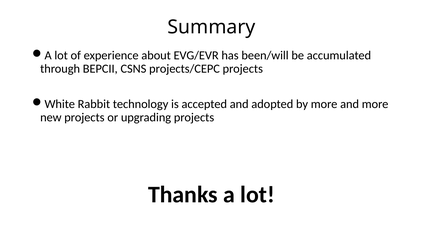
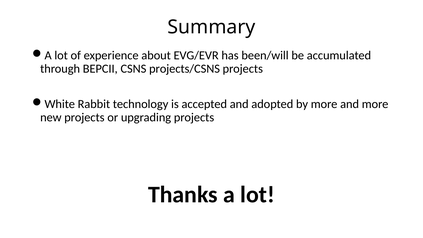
projects/CEPC: projects/CEPC -> projects/CSNS (185, 69)
